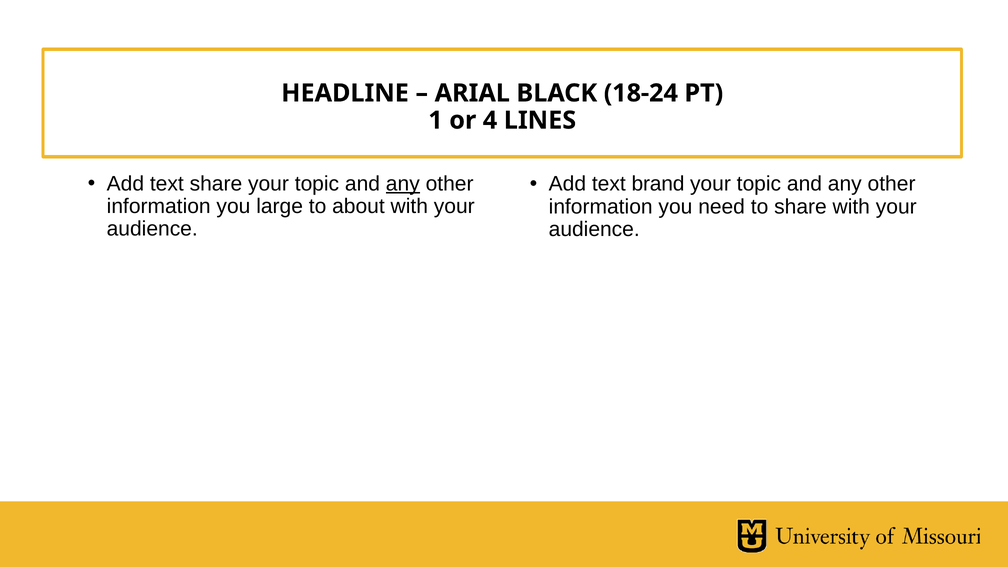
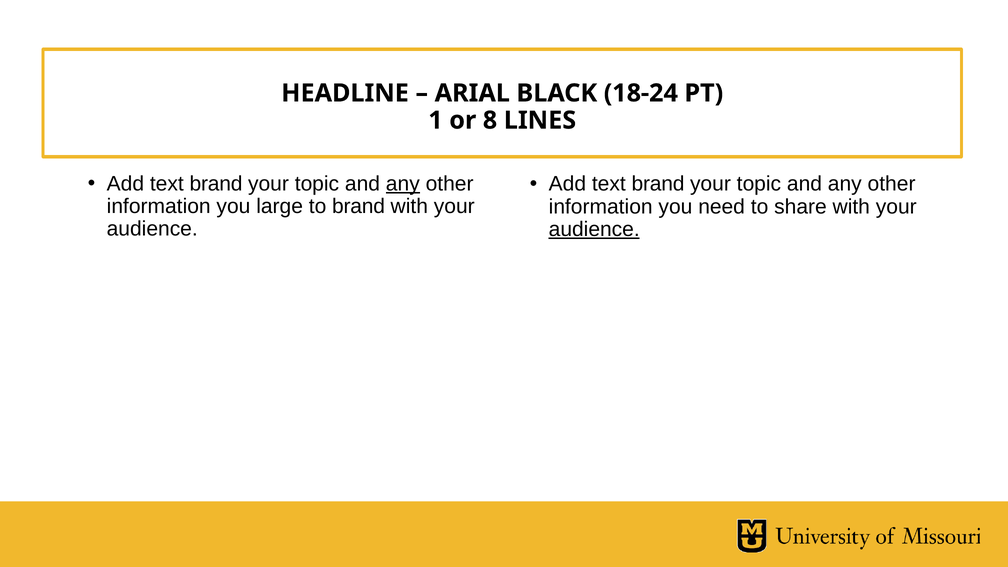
4: 4 -> 8 (490, 120)
share: share -> brand (216, 184)
to about: about -> brand (359, 206)
audience underline: none -> present (594, 229)
